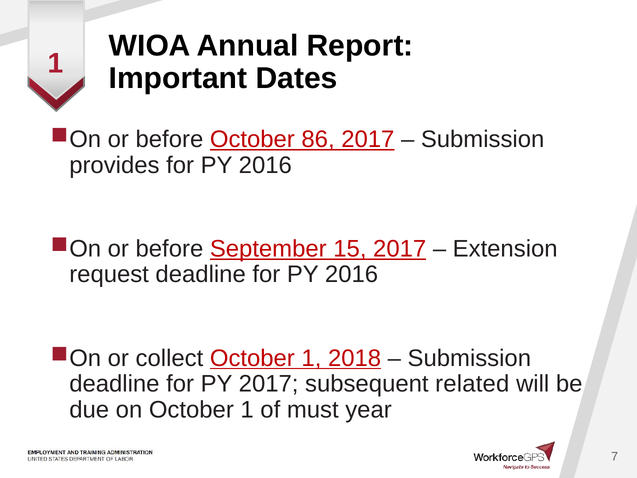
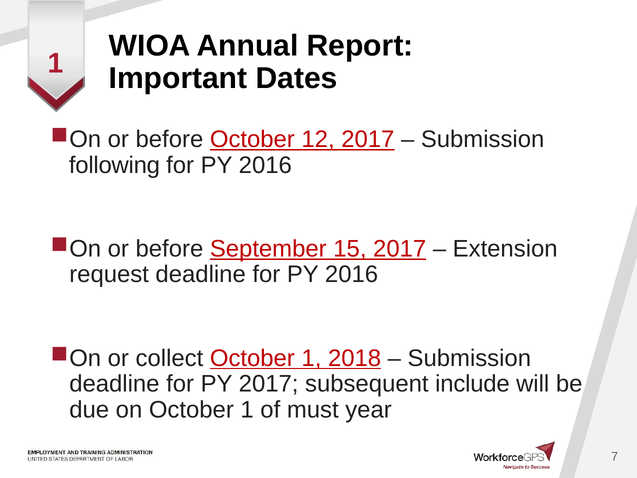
86: 86 -> 12 (318, 139)
provides: provides -> following (115, 165)
related: related -> include (472, 384)
